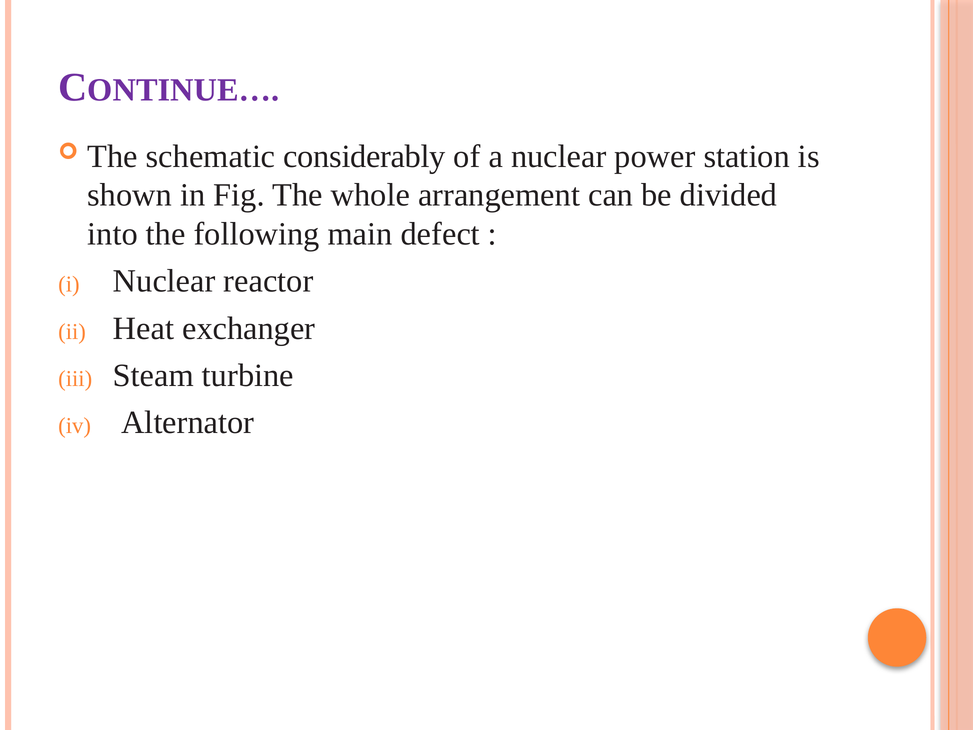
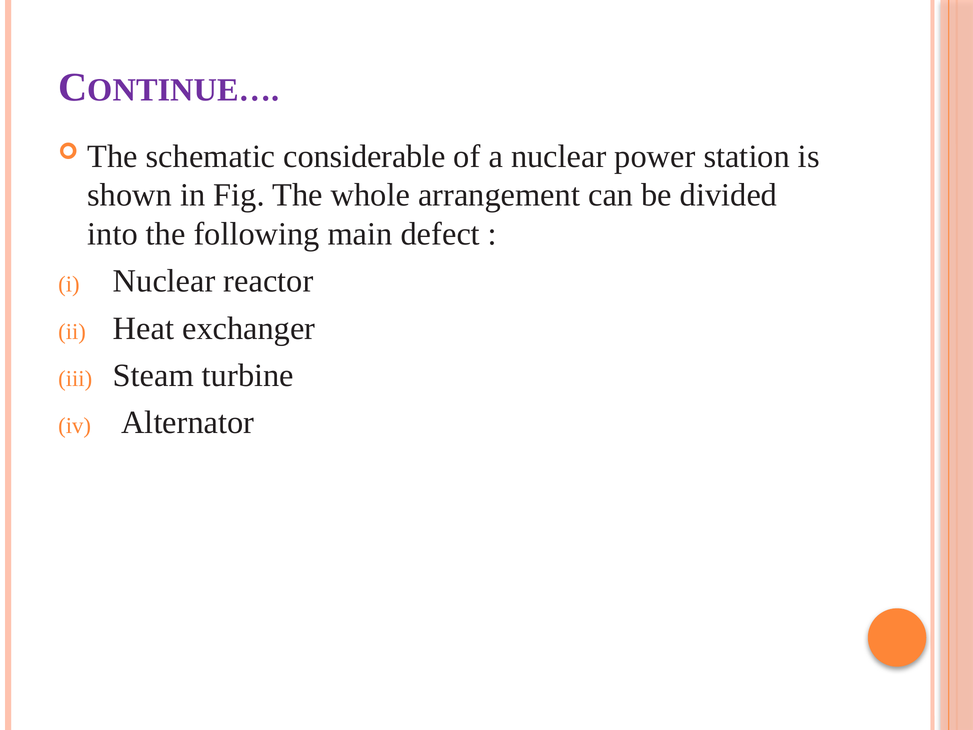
considerably: considerably -> considerable (364, 156)
